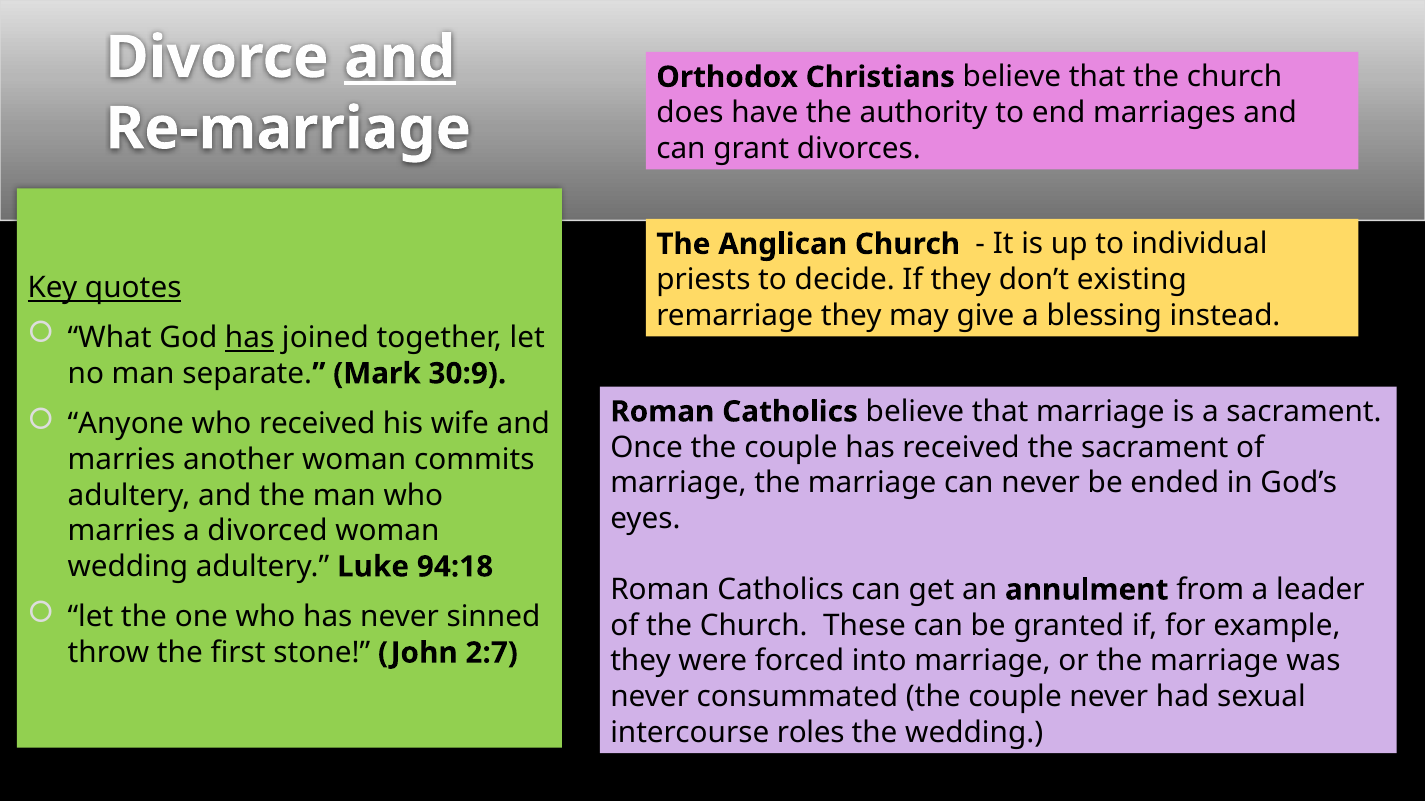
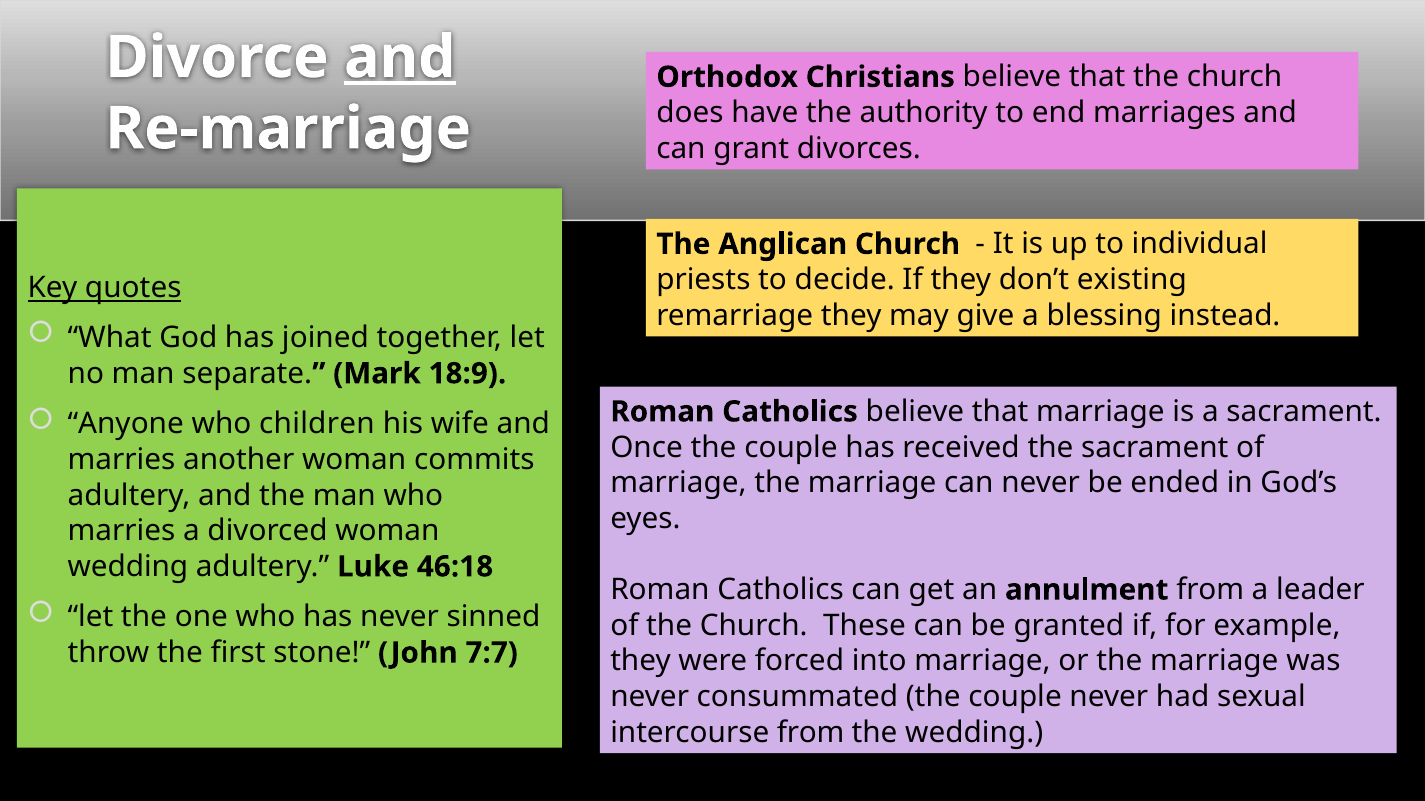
has underline: present -> none (250, 338)
30:9: 30:9 -> 18:9 (467, 374)
who received: received -> children (317, 424)
94:18: 94:18 -> 46:18 (455, 567)
2:7: 2:7 -> 7:7 (492, 653)
intercourse roles: roles -> from (811, 733)
